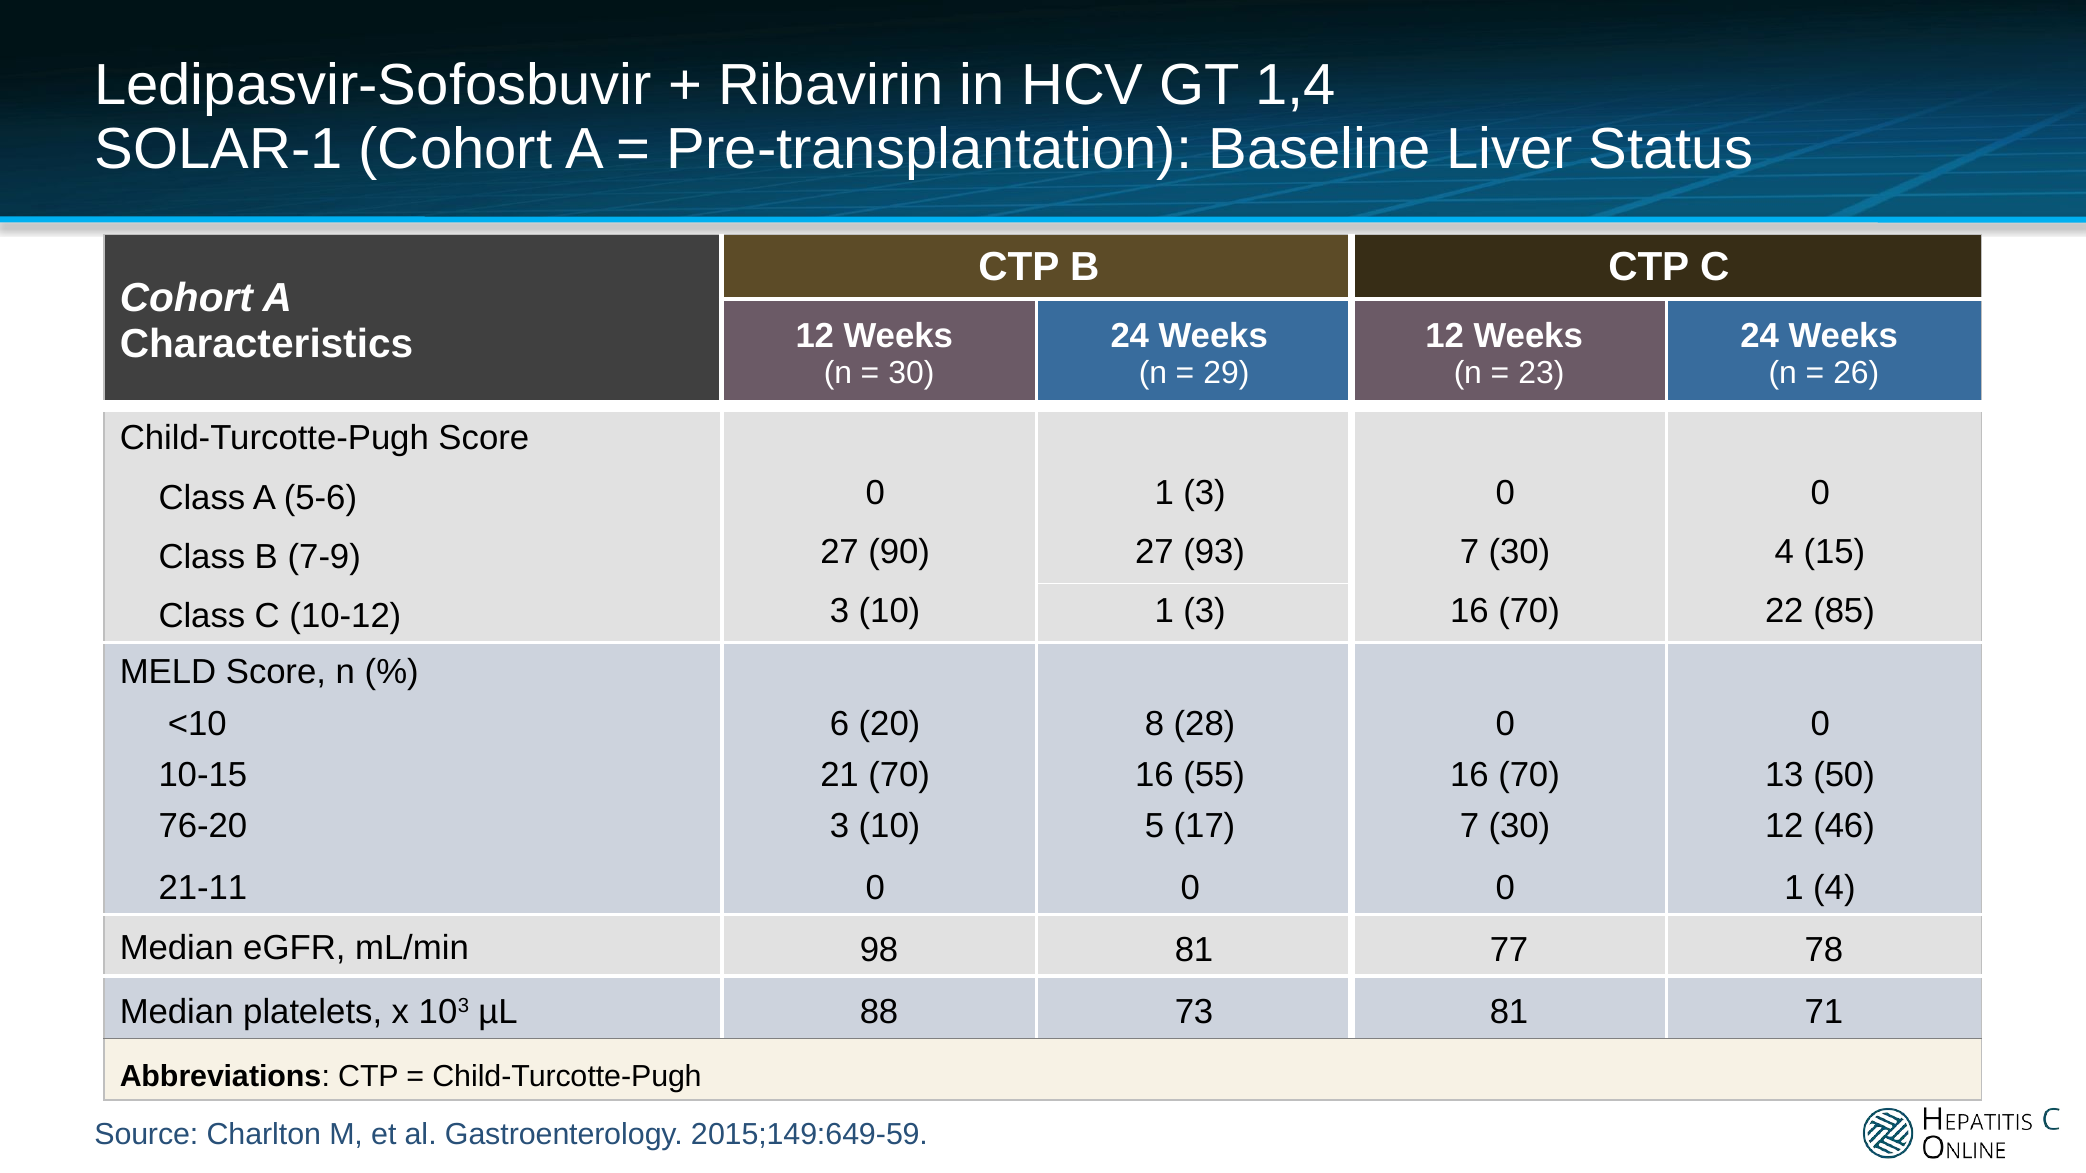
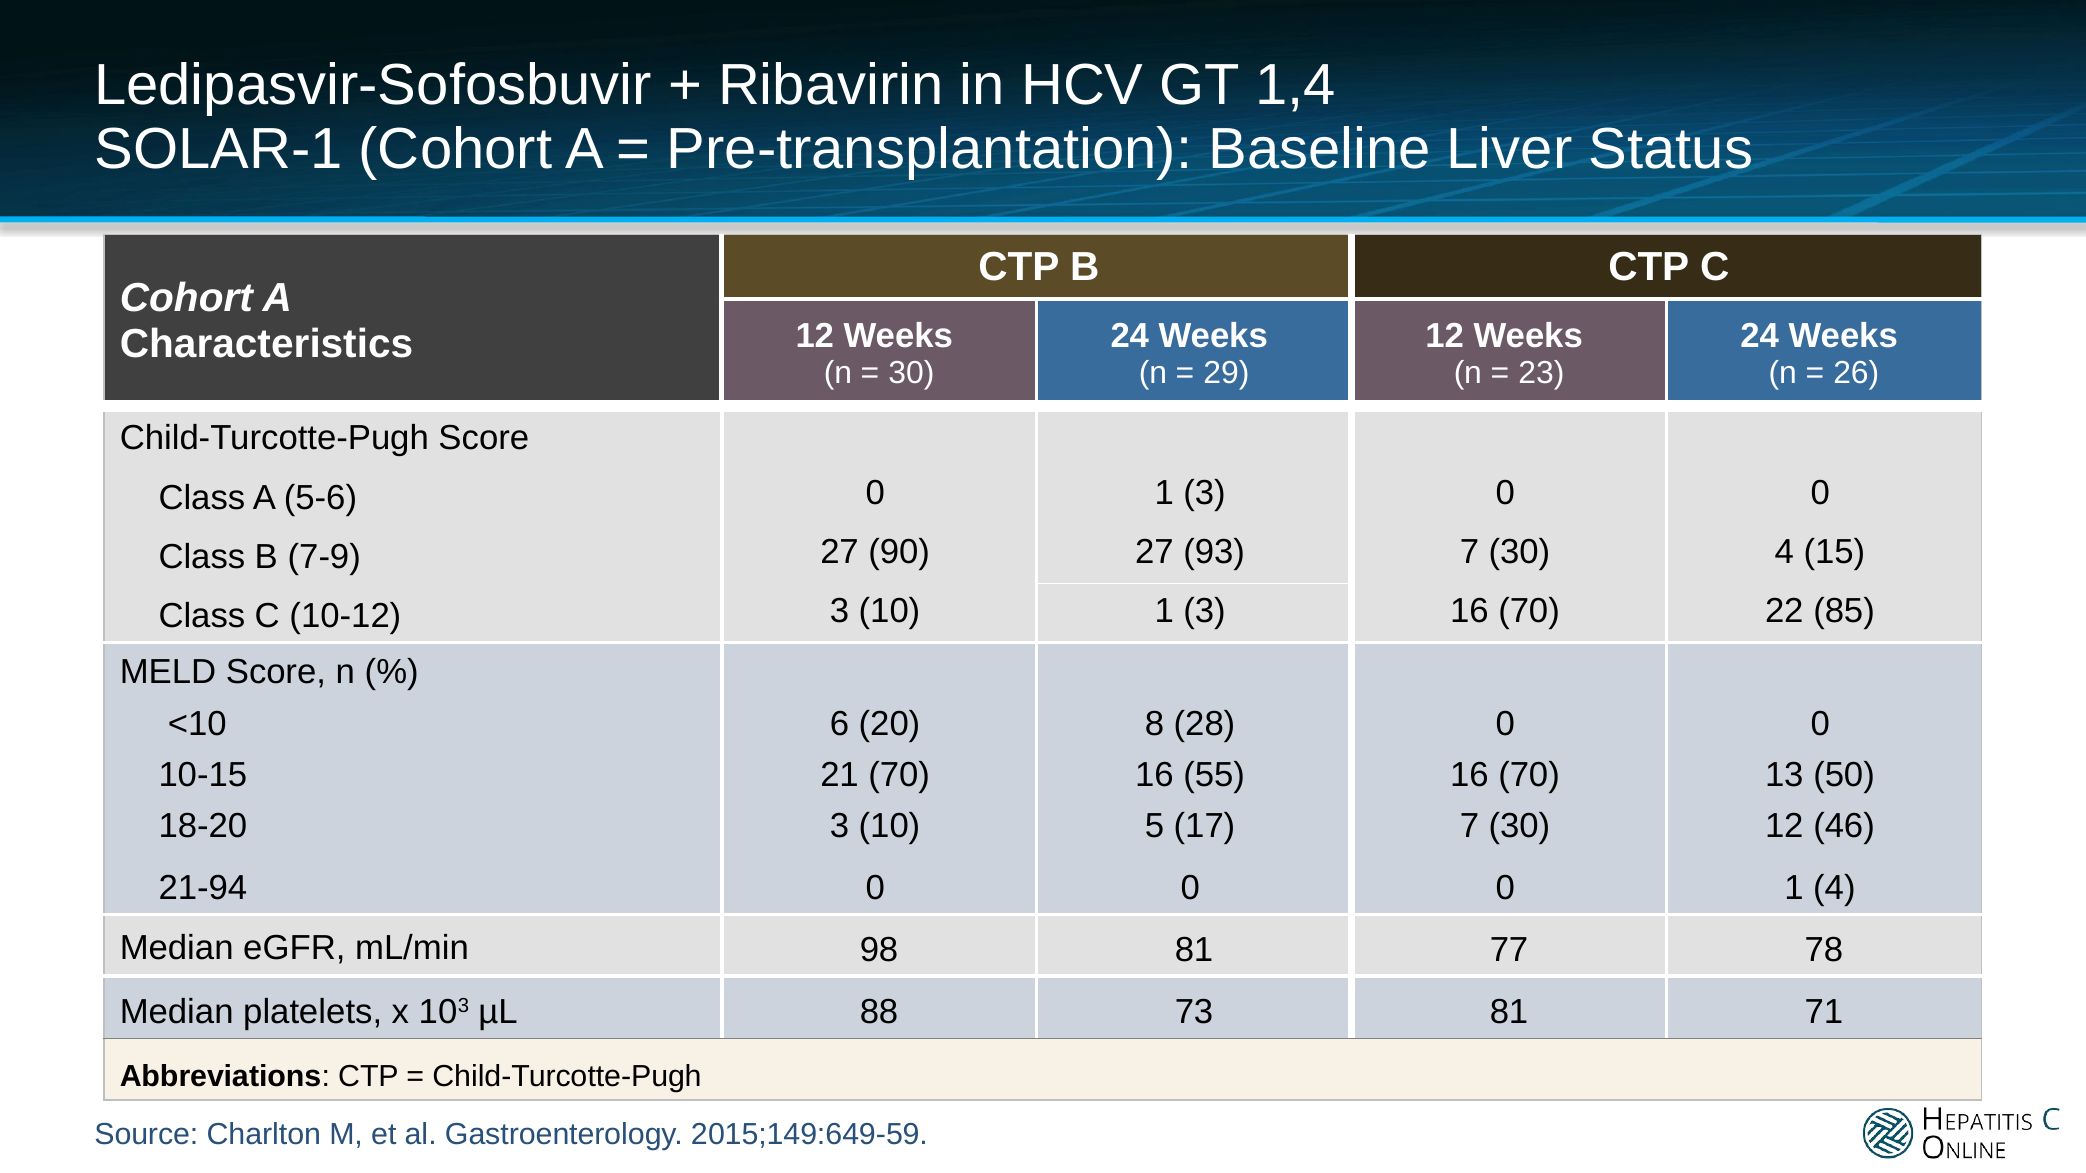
76-20: 76-20 -> 18-20 (203, 826)
21-11: 21-11 -> 21-94 (203, 888)
